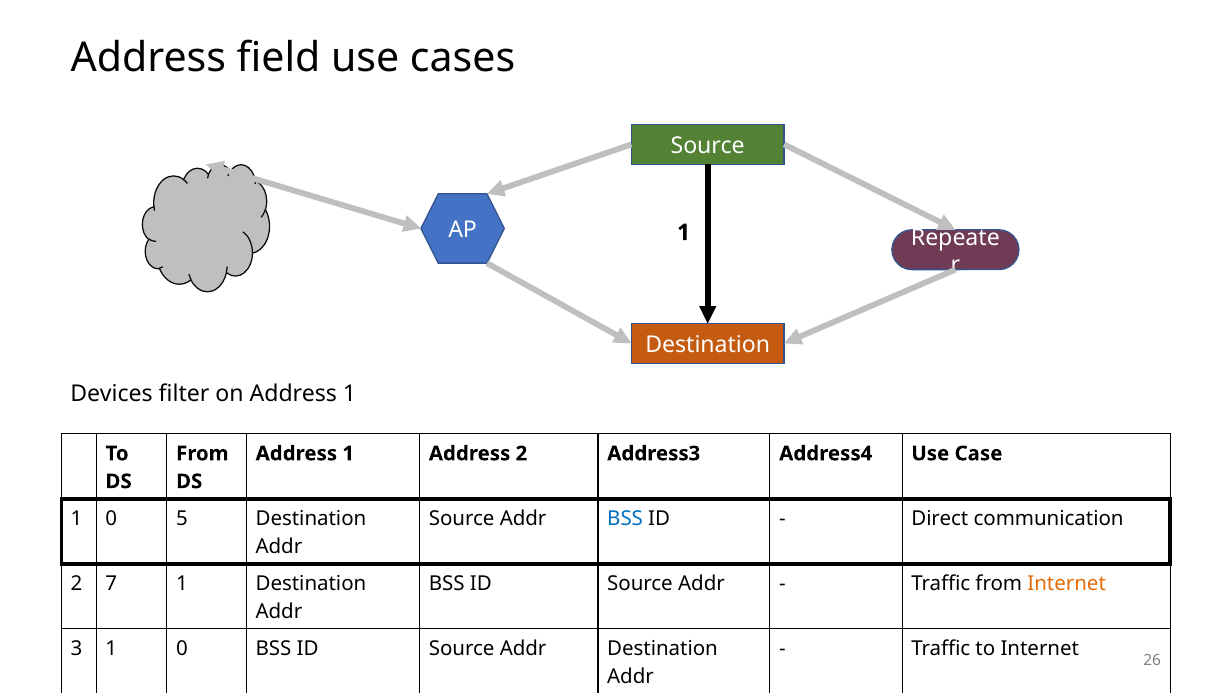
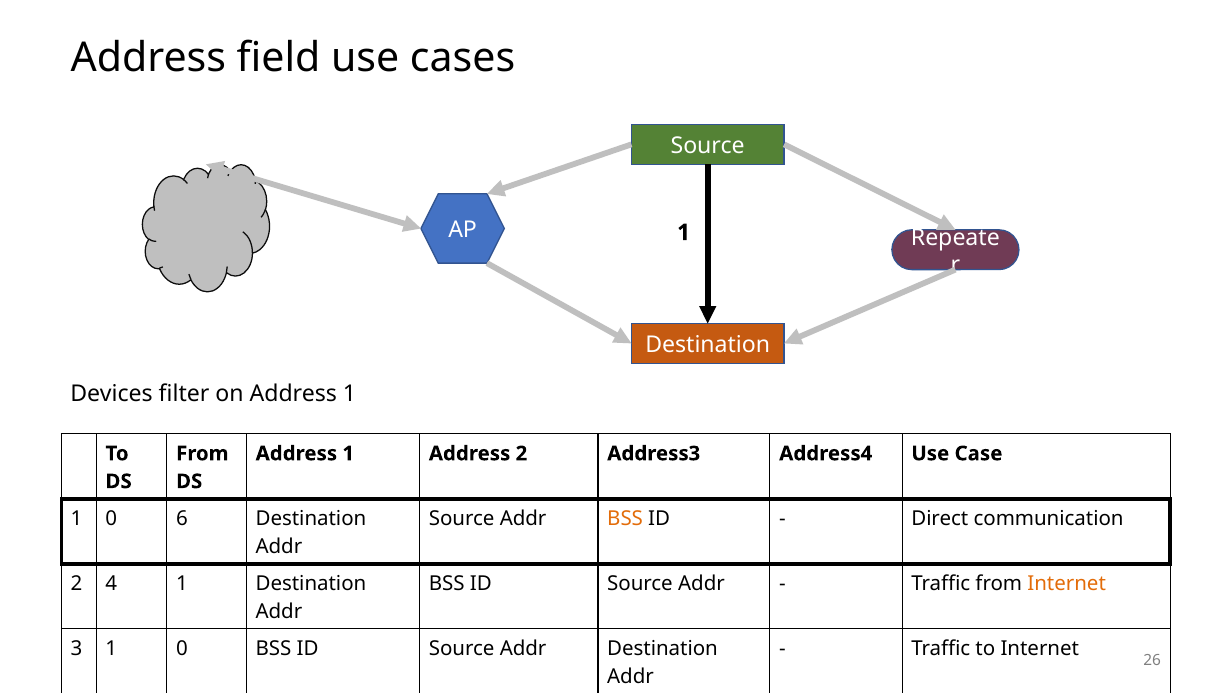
5: 5 -> 6 (182, 519)
BSS colour: blue -> orange (625, 519)
2 7: 7 -> 4 (111, 584)
